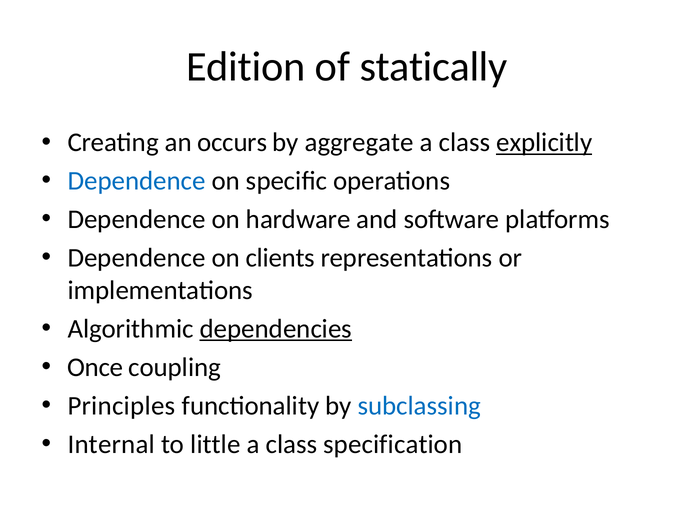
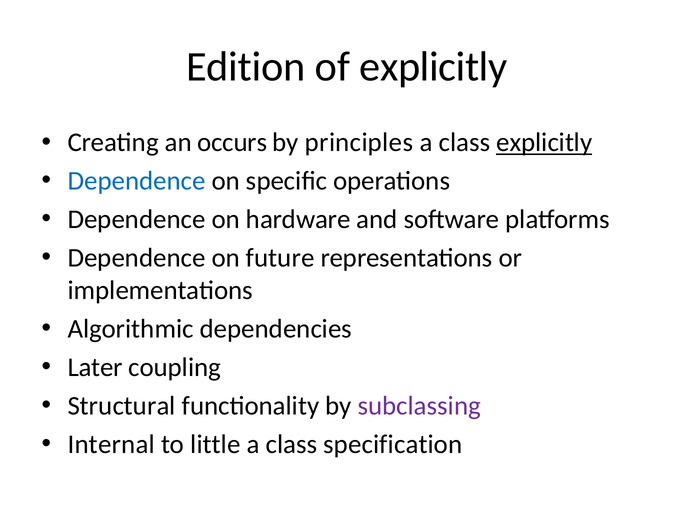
of statically: statically -> explicitly (433, 67)
aggregate: aggregate -> principles (359, 143)
clients: clients -> future (280, 258)
dependencies underline: present -> none (276, 329)
Once: Once -> Later (95, 368)
Principles: Principles -> Structural (122, 406)
subclassing colour: blue -> purple (419, 406)
